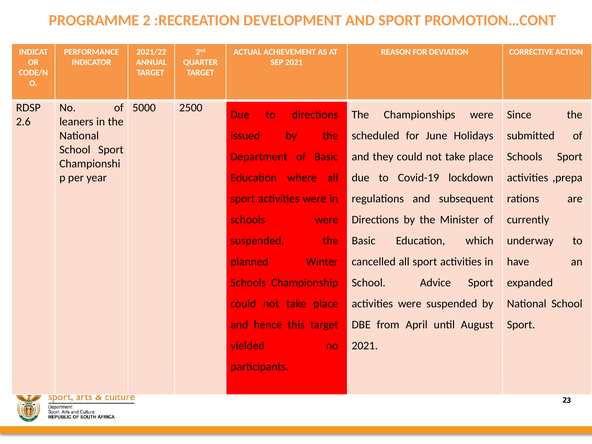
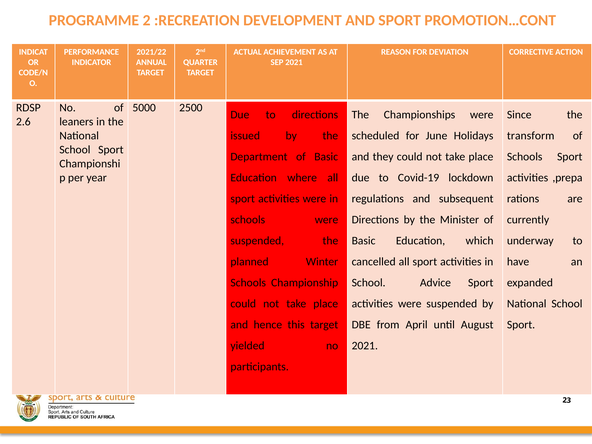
submitted: submitted -> transform (531, 136)
